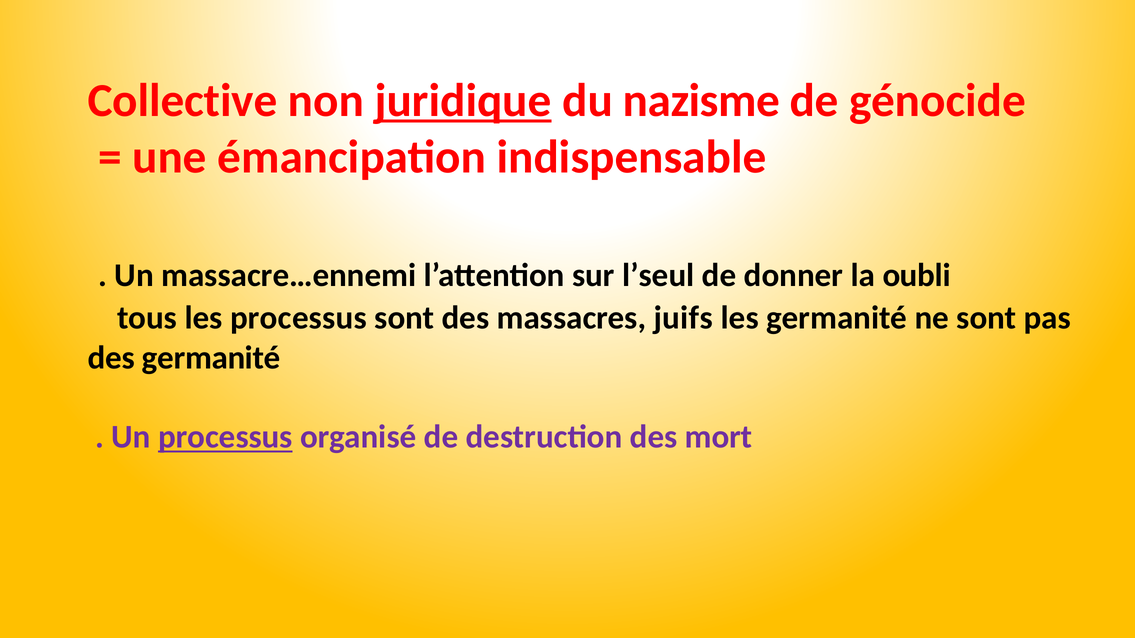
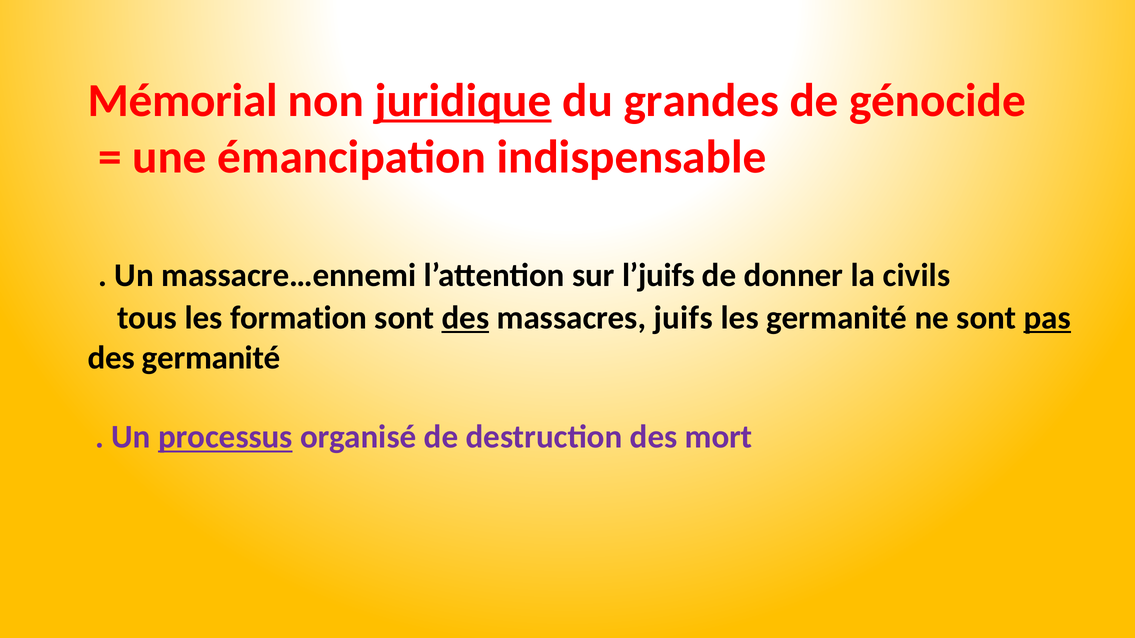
Collective: Collective -> Mémorial (183, 101)
nazisme: nazisme -> grandes (701, 101)
l’seul: l’seul -> l’juifs (658, 276)
oubli: oubli -> civils (916, 276)
les processus: processus -> formation (299, 318)
des underline: none -> present (465, 318)
pas underline: none -> present (1047, 318)
